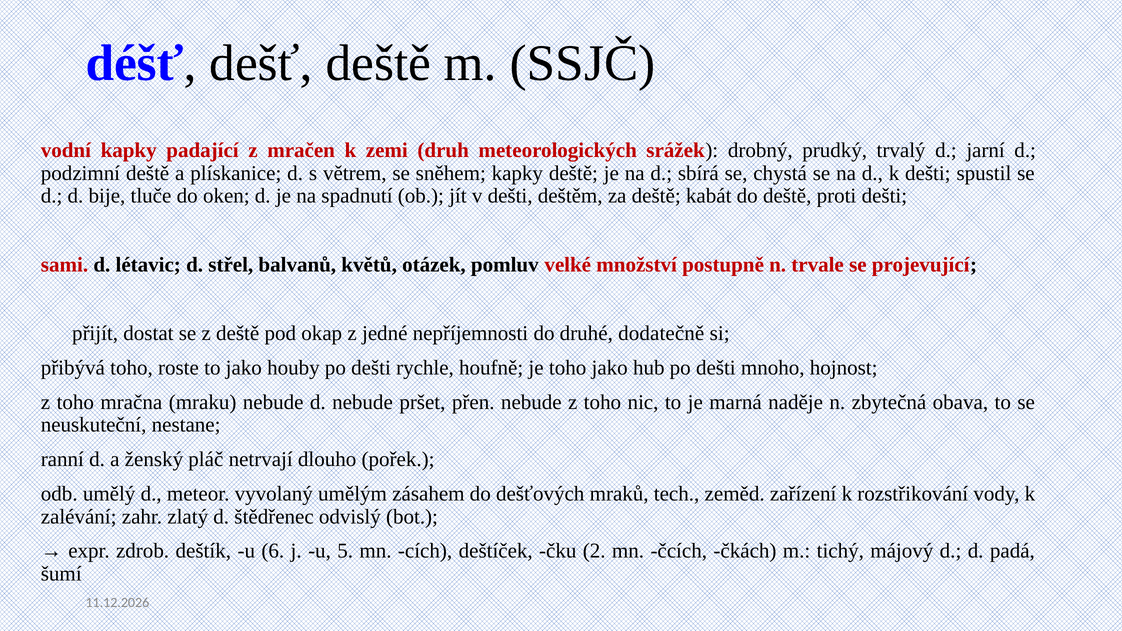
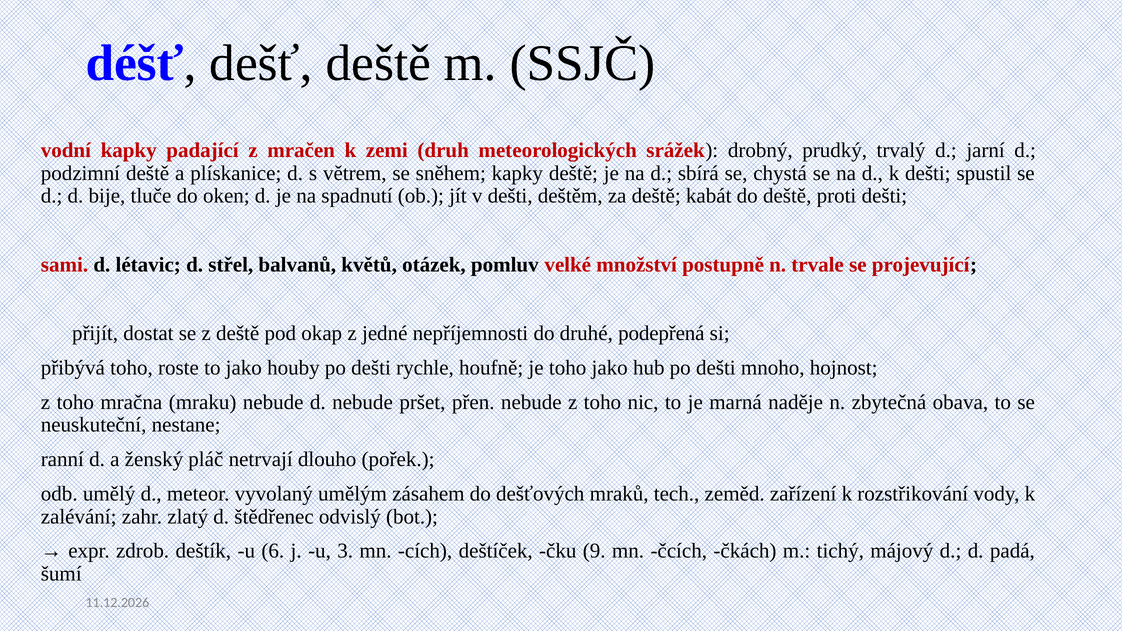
dodatečně: dodatečně -> podepřená (661, 334)
5: 5 -> 3 (345, 551)
2: 2 -> 9 (594, 551)
